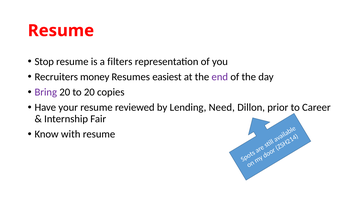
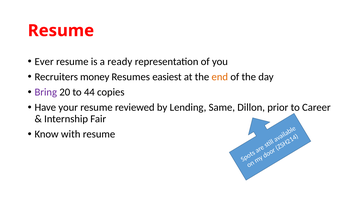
Stop: Stop -> Ever (44, 62)
filters: filters -> ready (120, 62)
end colour: purple -> orange (220, 77)
to 20: 20 -> 44 (89, 92)
Need: Need -> Same (222, 107)
